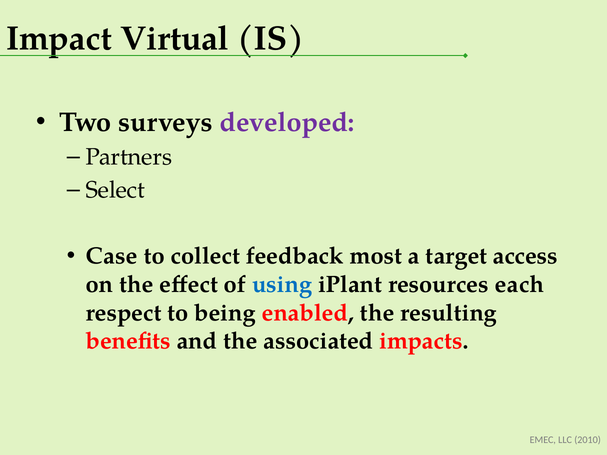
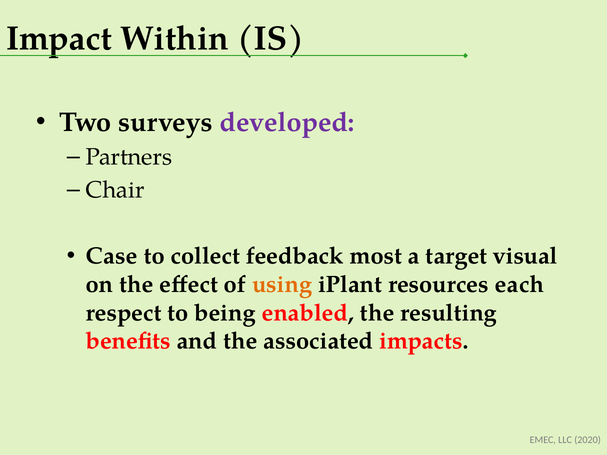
Virtual: Virtual -> Within (175, 39)
Select: Select -> Chair (115, 190)
access: access -> visual (525, 256)
using colour: blue -> orange (282, 285)
2010: 2010 -> 2020 (588, 440)
